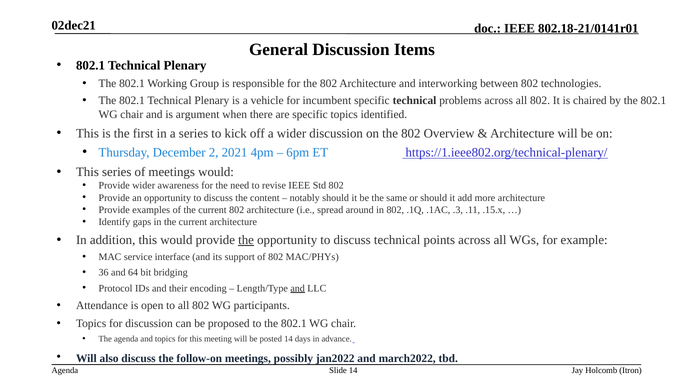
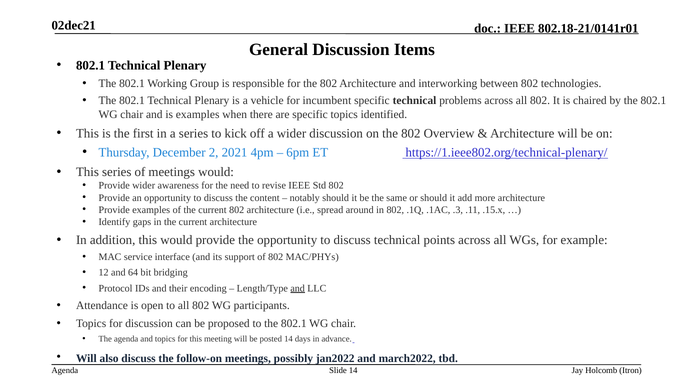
is argument: argument -> examples (198, 115)
the underline: present -> none (246, 240)
36: 36 -> 12 (104, 273)
